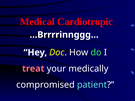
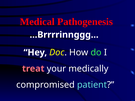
Cardiotropic: Cardiotropic -> Pathogenesis (85, 22)
